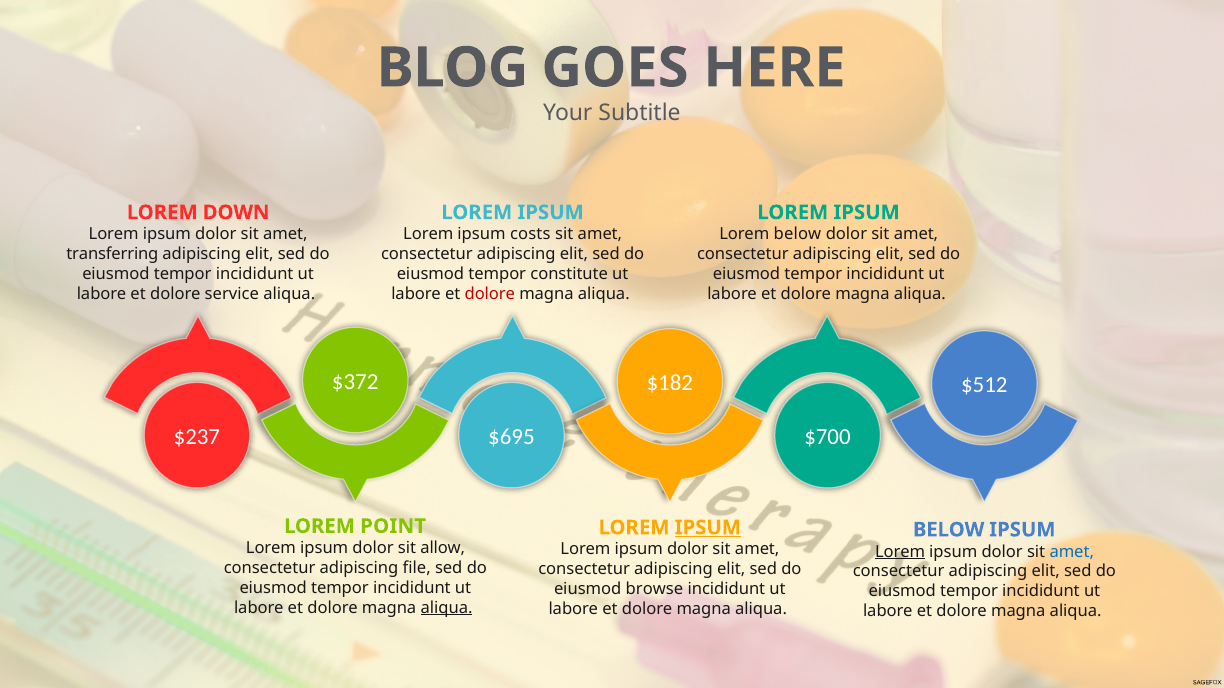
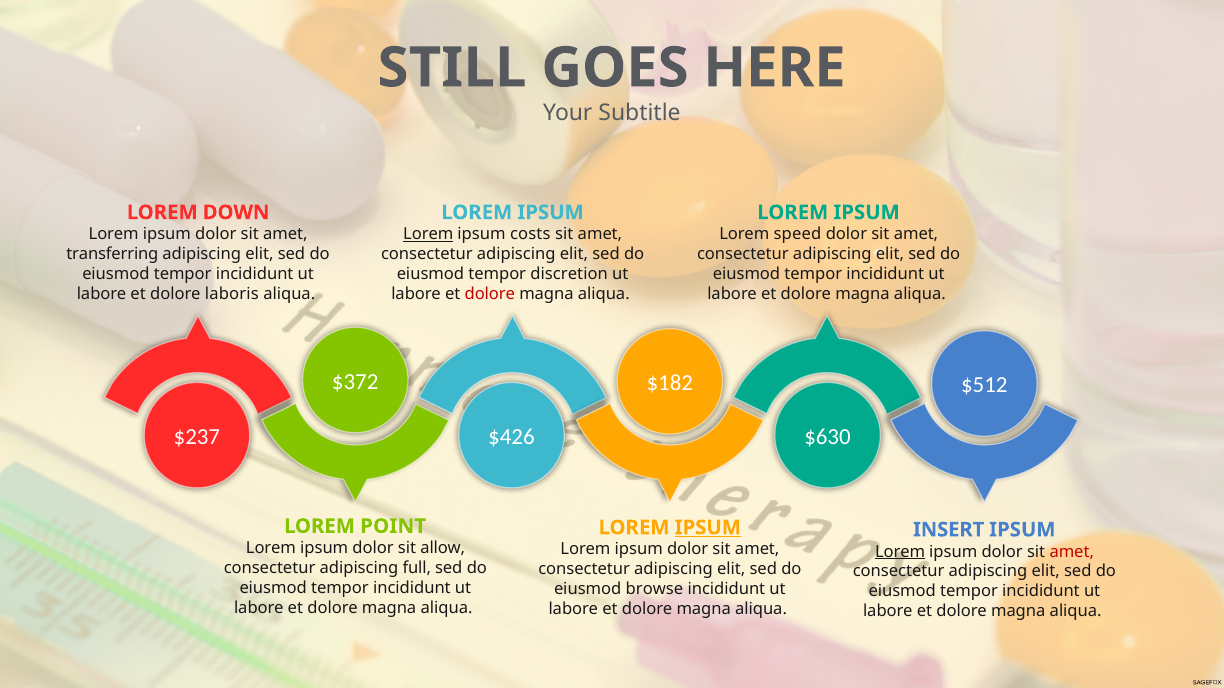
BLOG: BLOG -> STILL (452, 68)
Lorem underline: none -> present (428, 235)
Lorem below: below -> speed (797, 235)
constitute: constitute -> discretion (569, 274)
service: service -> laboris (232, 294)
$695: $695 -> $426 (511, 437)
$700: $700 -> $630 (827, 437)
BELOW: BELOW -> INSERT (949, 530)
amet colour: blue -> red (1072, 552)
file: file -> full (417, 568)
aliqua underline: present -> none (447, 608)
